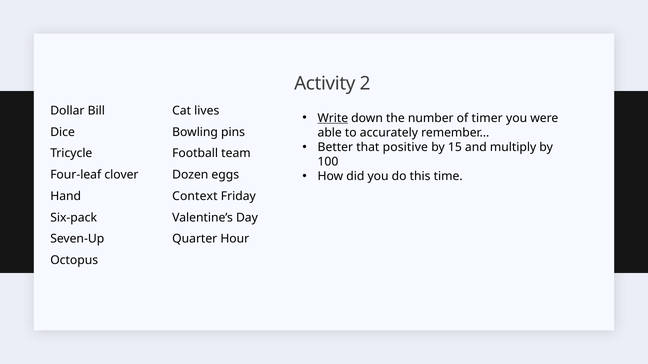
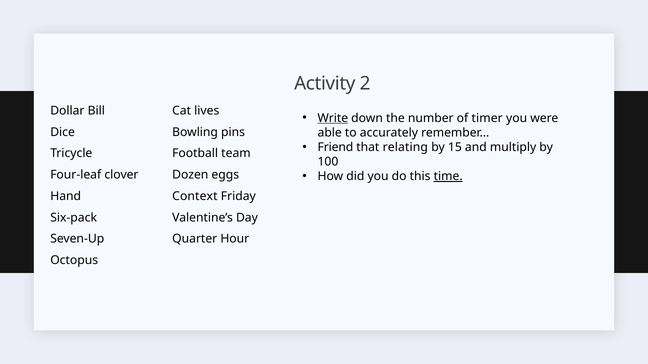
Better: Better -> Friend (335, 147)
positive: positive -> relating (405, 147)
time underline: none -> present (448, 177)
